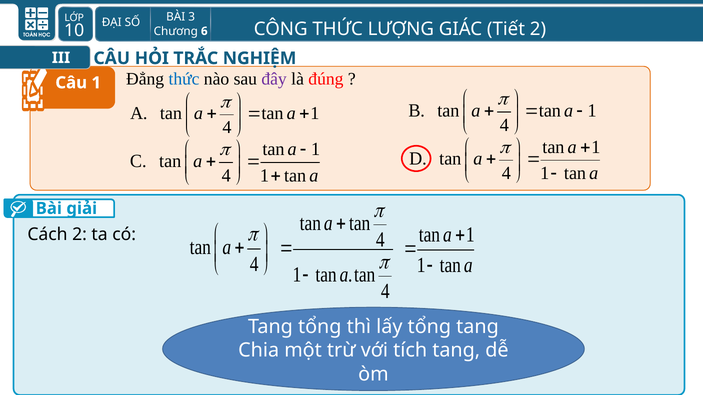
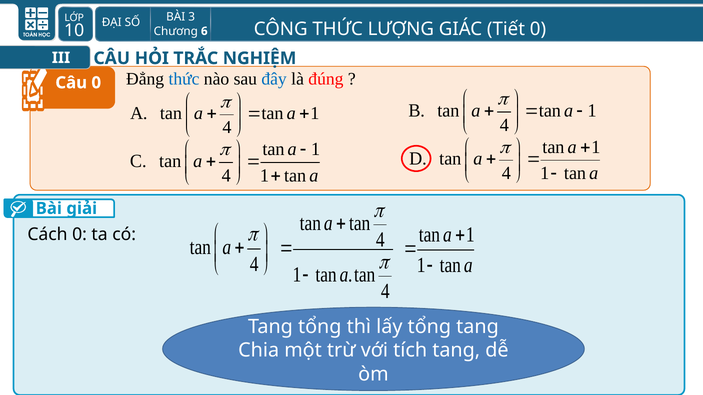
2: 2 -> 0 (538, 29)
đây colour: purple -> blue (274, 79)
1: 1 -> 0 (96, 83)
Cách 2: 2 -> 0 (80, 235)
